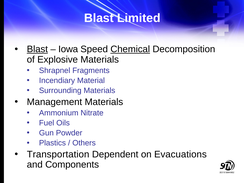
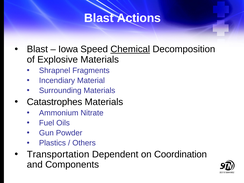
Limited: Limited -> Actions (139, 18)
Blast underline: present -> none (37, 49)
Management: Management -> Catastrophes (55, 102)
Evacuations: Evacuations -> Coordination (181, 154)
